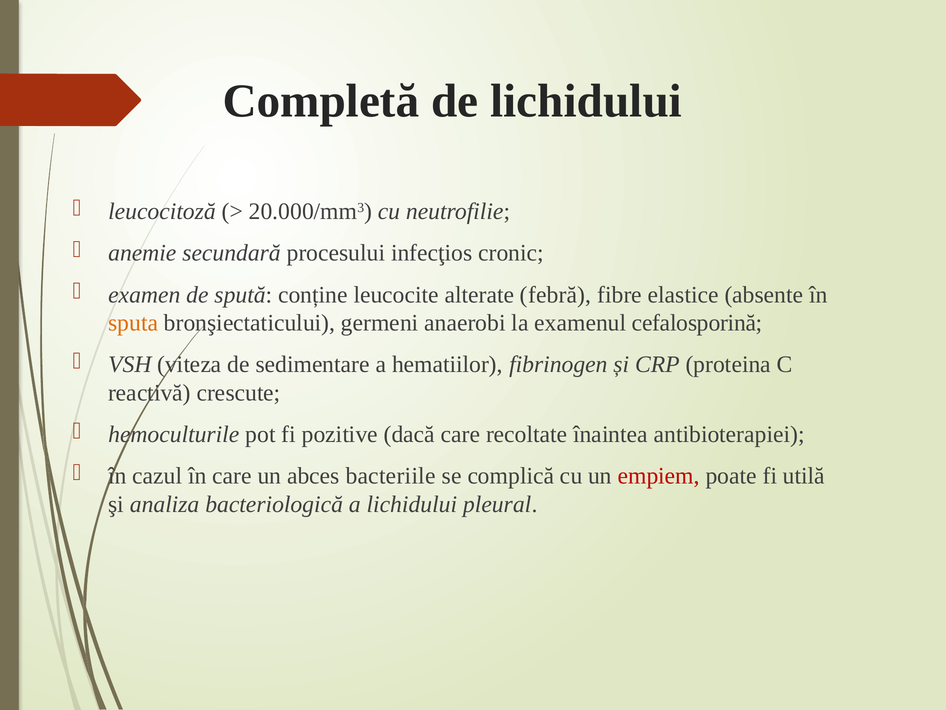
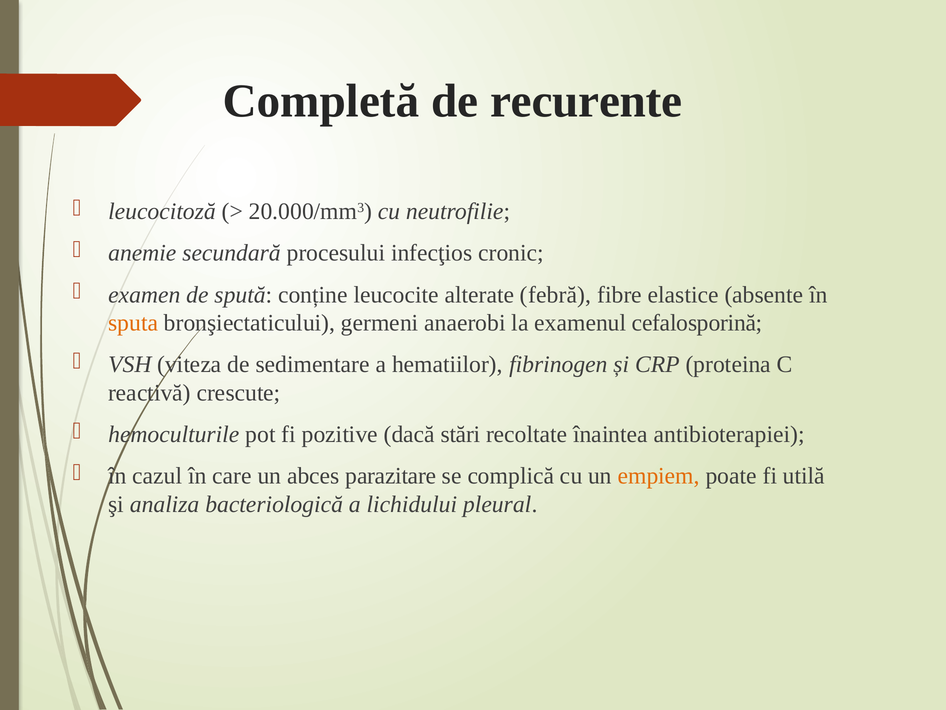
de lichidului: lichidului -> recurente (586, 101)
dacă care: care -> stări (461, 434)
bacteriile: bacteriile -> parazitare (391, 476)
empiem colour: red -> orange (659, 476)
